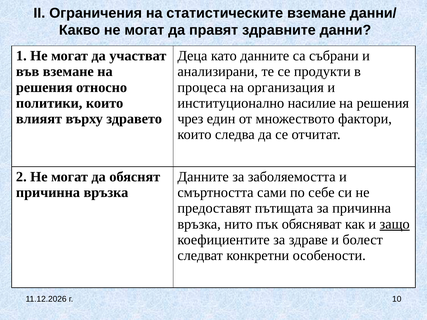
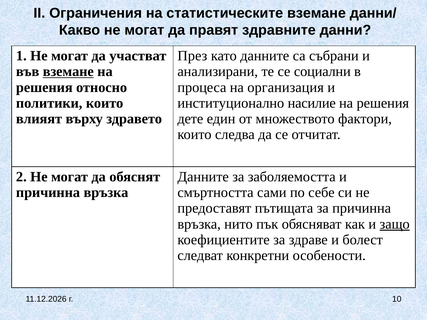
Деца: Деца -> През (192, 56)
вземане underline: none -> present (68, 72)
продукти: продукти -> социални (322, 72)
чрез: чрез -> дете (190, 119)
